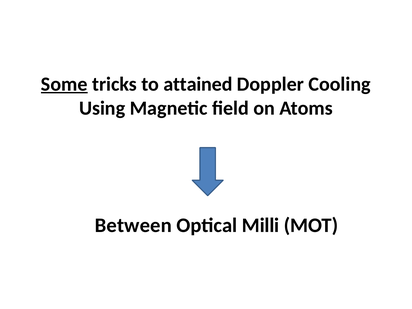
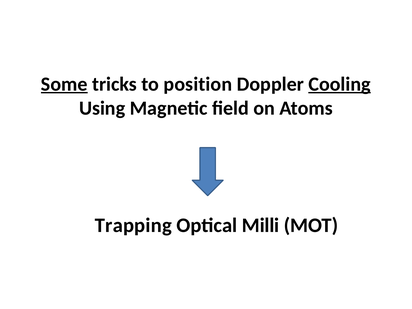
attained: attained -> position (198, 84)
Cooling underline: none -> present (340, 84)
Between: Between -> Trapping (133, 225)
